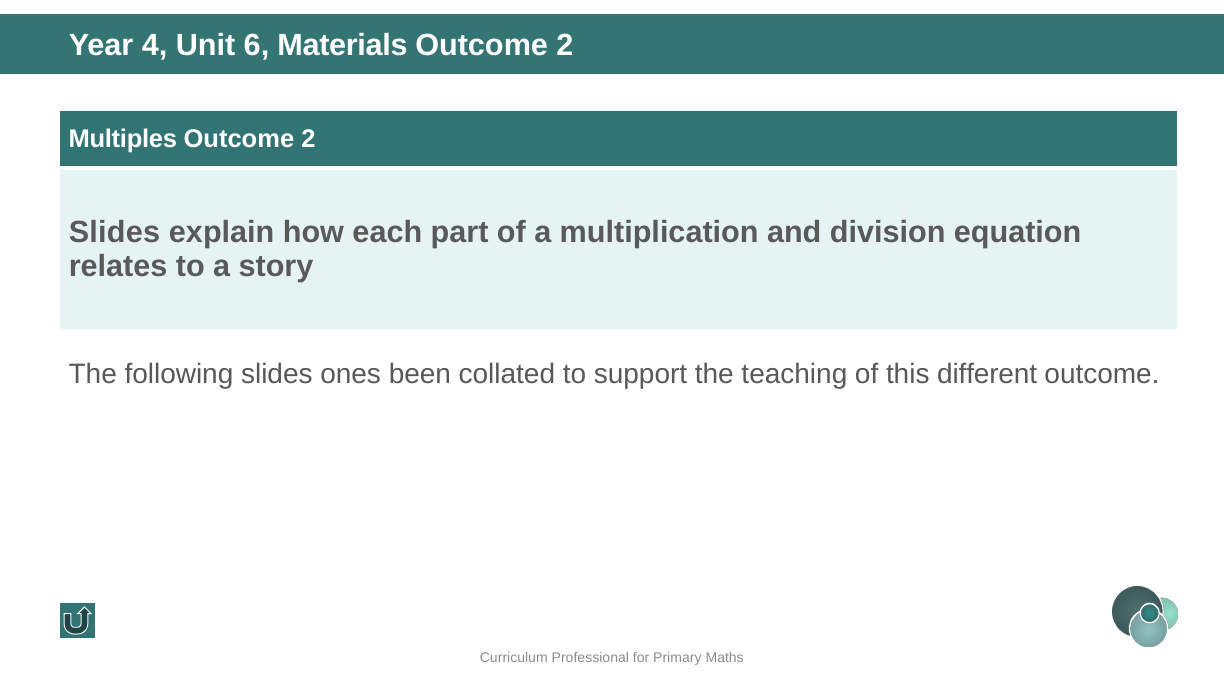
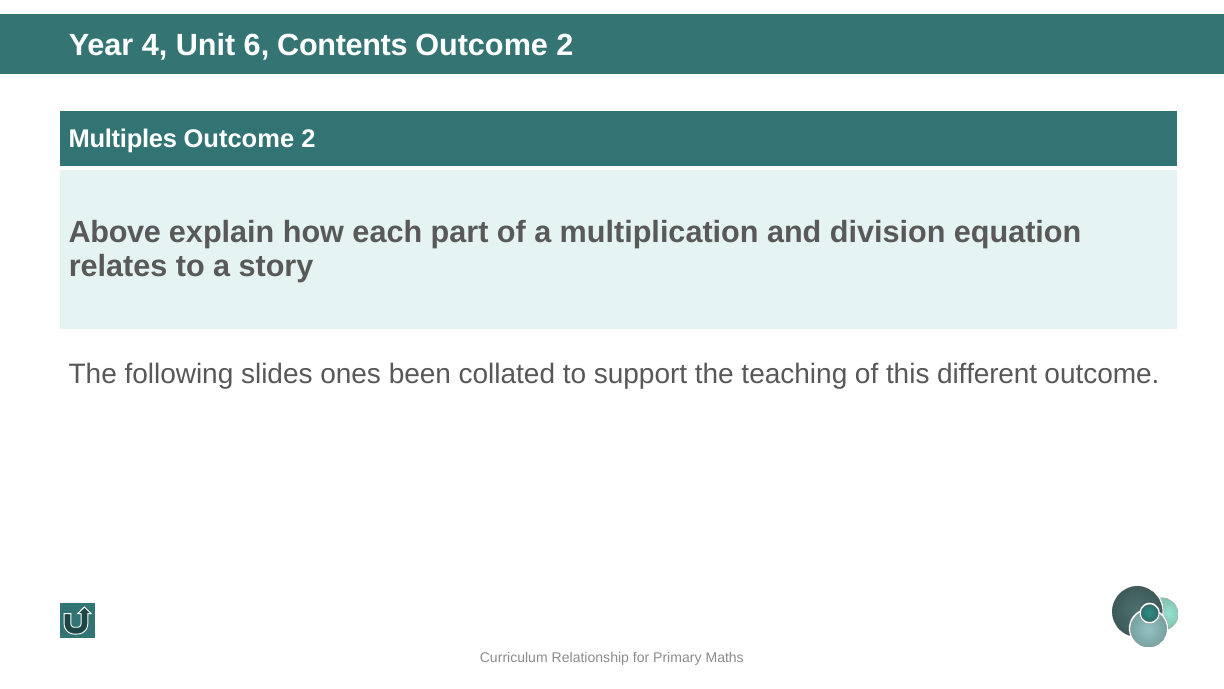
Materials: Materials -> Contents (342, 46)
Slides: Slides -> Above (115, 232)
Professional: Professional -> Relationship (590, 657)
